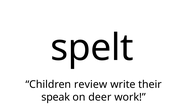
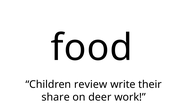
spelt: spelt -> food (92, 48)
speak: speak -> share (56, 97)
